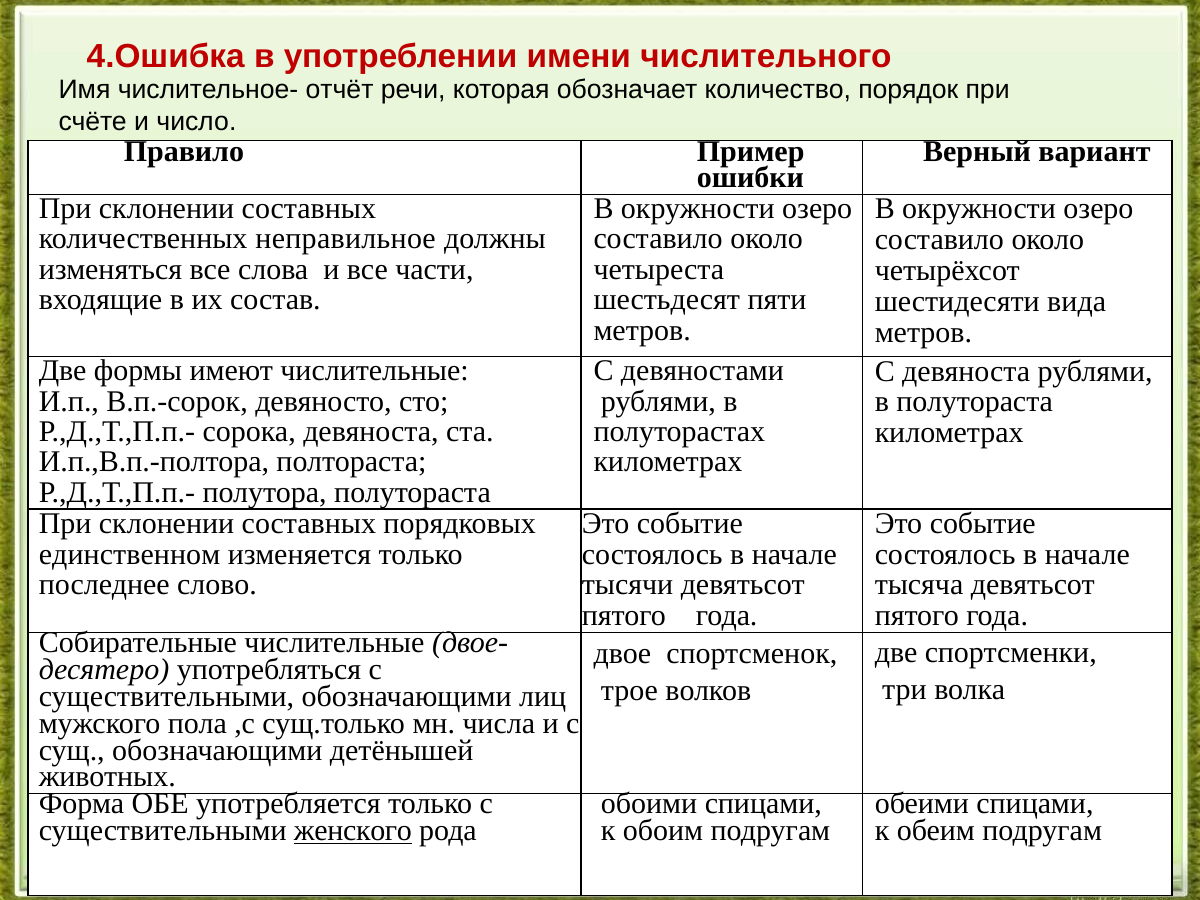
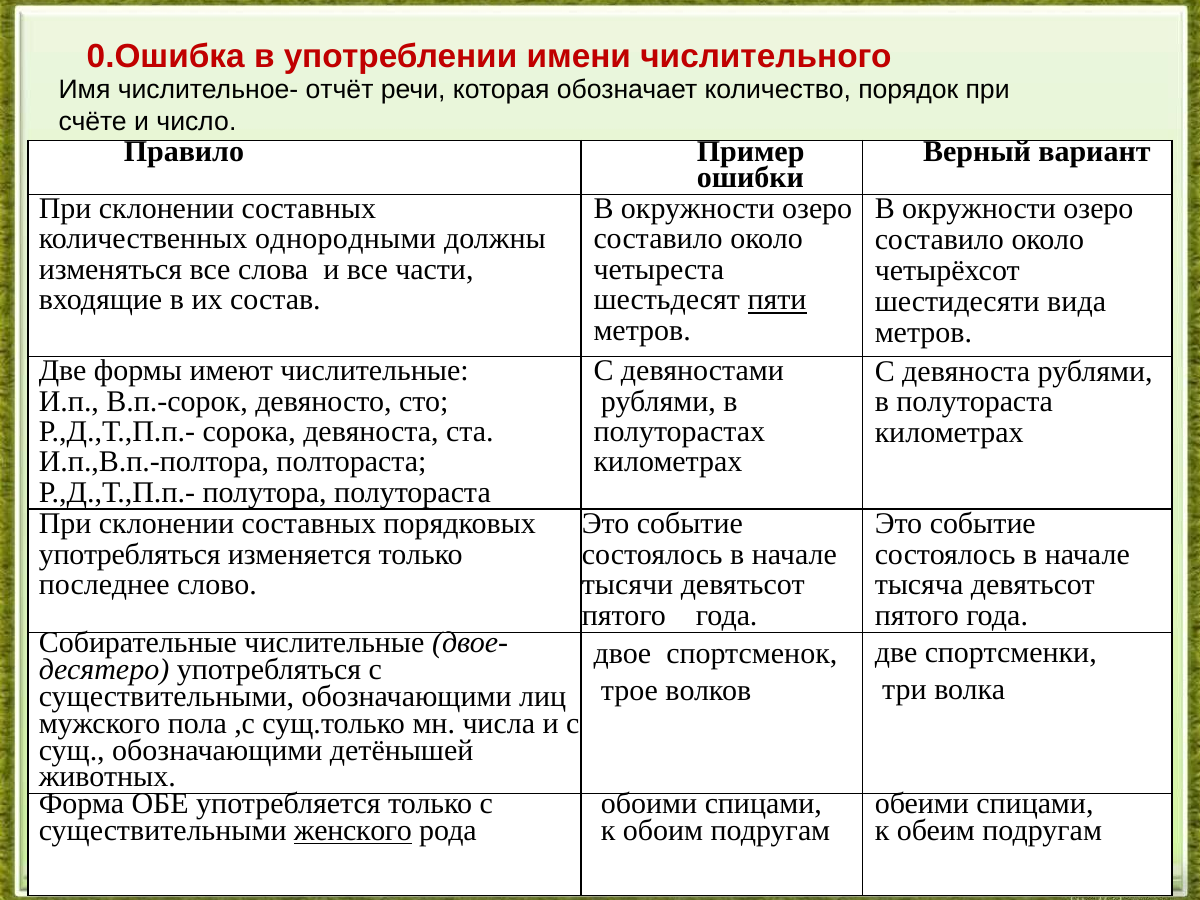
4.Ошибка: 4.Ошибка -> 0.Ошибка (166, 56)
неправильное: неправильное -> однородными (346, 239)
пяти underline: none -> present (777, 300)
единственном: единственном -> употребляться (130, 554)
